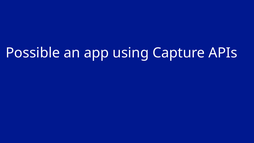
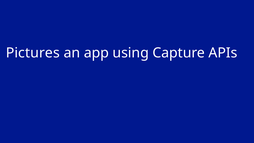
Possible: Possible -> Pictures (33, 53)
